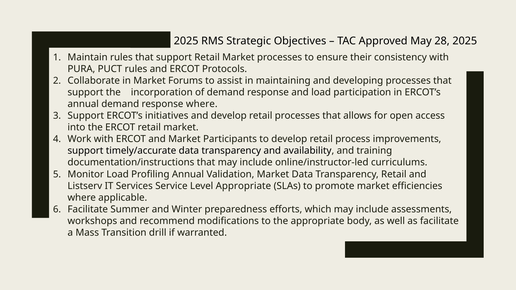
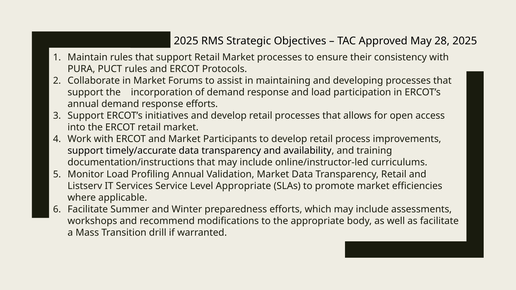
response where: where -> efforts (202, 104)
